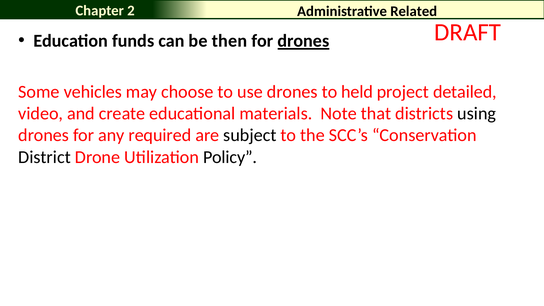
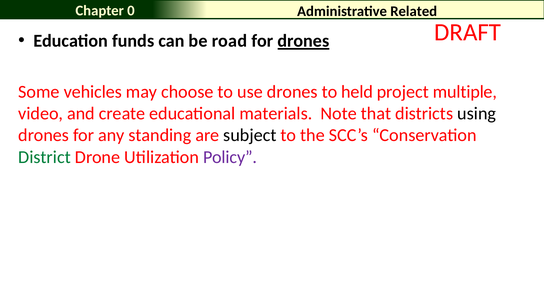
2: 2 -> 0 (131, 11)
then: then -> road (229, 41)
detailed: detailed -> multiple (465, 92)
required: required -> standing (160, 135)
District colour: black -> green (45, 157)
Policy colour: black -> purple (230, 157)
